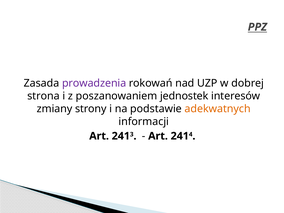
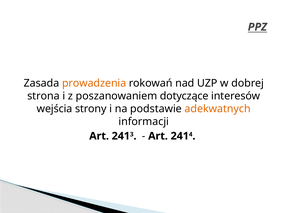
prowadzenia colour: purple -> orange (94, 83)
jednostek: jednostek -> dotyczące (184, 96)
zmiany: zmiany -> wejścia (55, 109)
